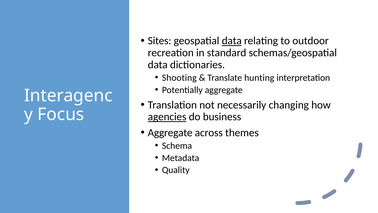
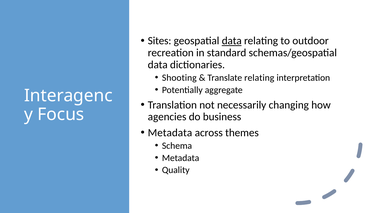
Translate hunting: hunting -> relating (259, 78)
agencies underline: present -> none (167, 117)
Aggregate: Aggregate -> Metadata (170, 132)
